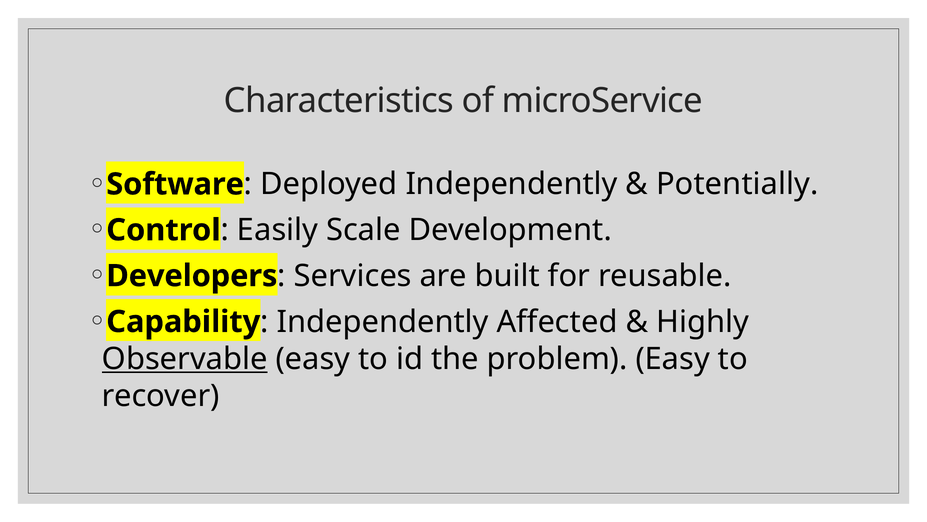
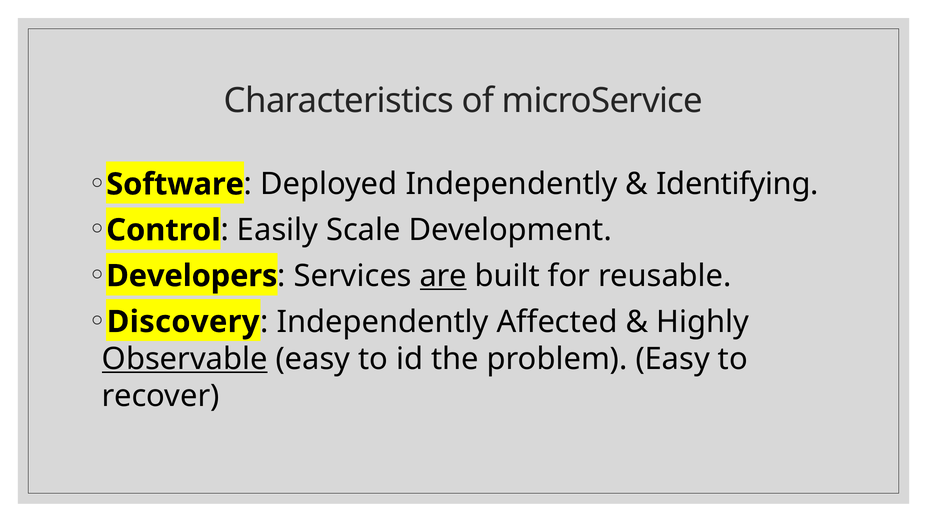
Potentially: Potentially -> Identifying (737, 184)
are underline: none -> present (443, 276)
Capability: Capability -> Discovery (183, 321)
